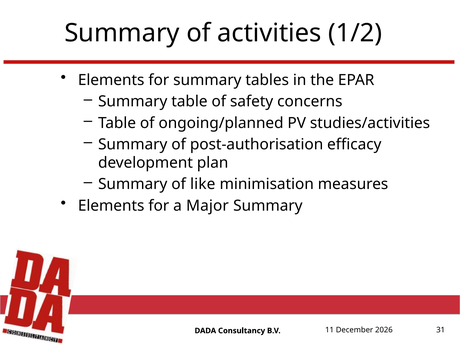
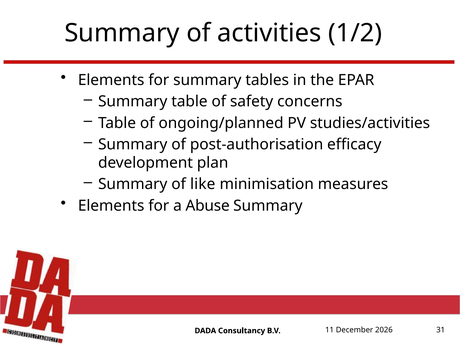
Major: Major -> Abuse (208, 206)
